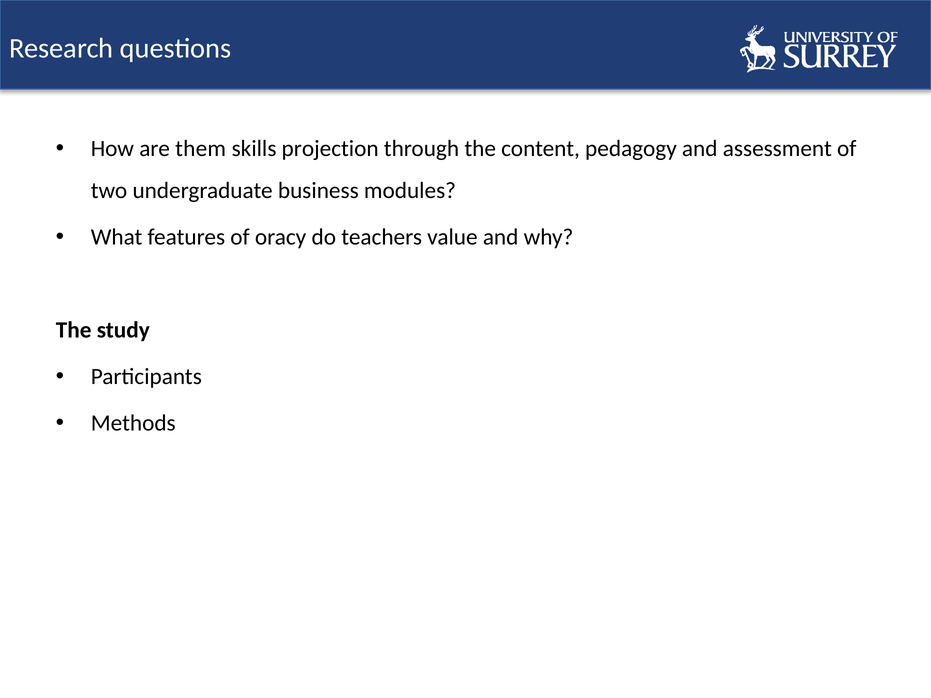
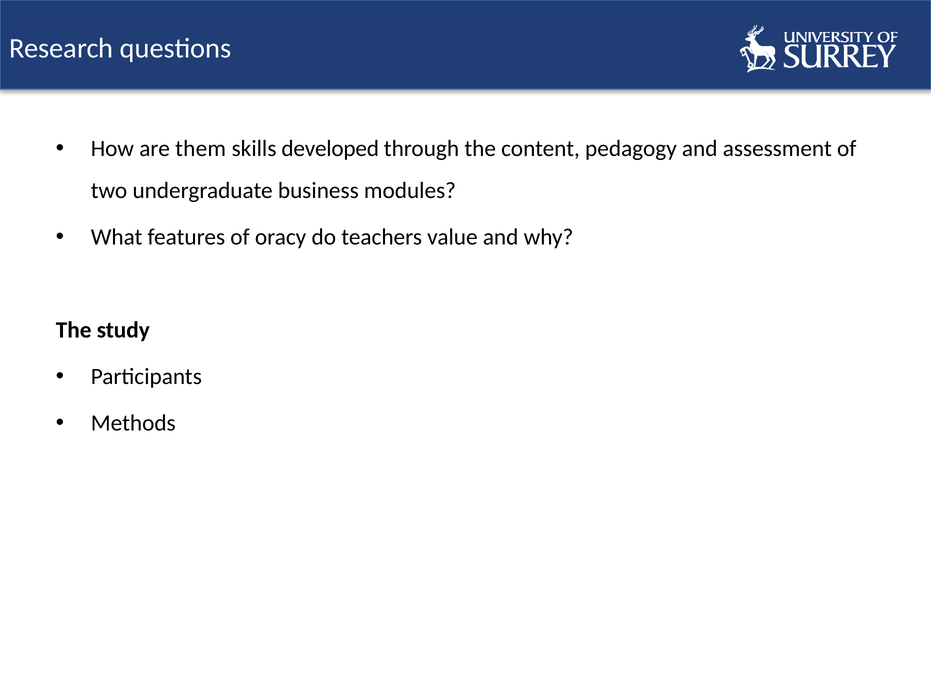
projection: projection -> developed (330, 149)
